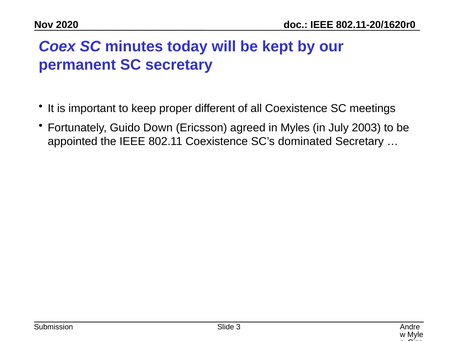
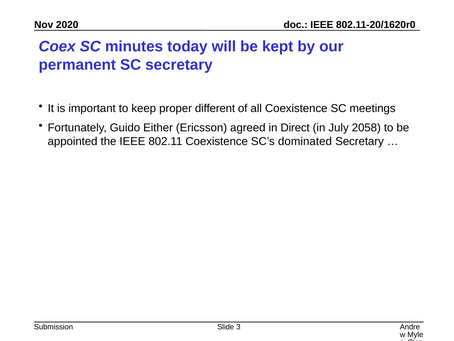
Down: Down -> Either (158, 128)
Myles: Myles -> Direct (295, 128)
2003: 2003 -> 2058 (366, 128)
